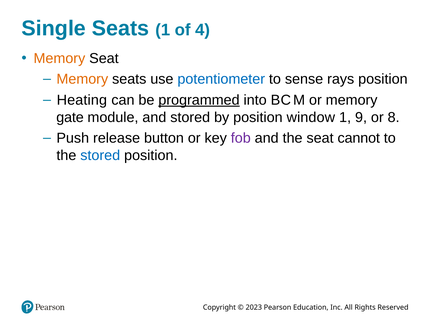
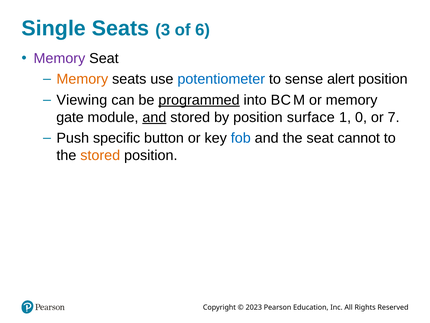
Seats 1: 1 -> 3 (163, 30)
4: 4 -> 6 (203, 30)
Memory colour: orange -> purple (59, 58)
rays: rays -> alert (341, 79)
Heating: Heating -> Viewing (82, 100)
and underline: none -> present (154, 117)
window: window -> surface (311, 117)
9: 9 -> 0 (361, 117)
8: 8 -> 7 (394, 117)
release: release -> specific (117, 138)
fob colour: purple -> blue (241, 138)
stored colour: blue -> orange (100, 155)
